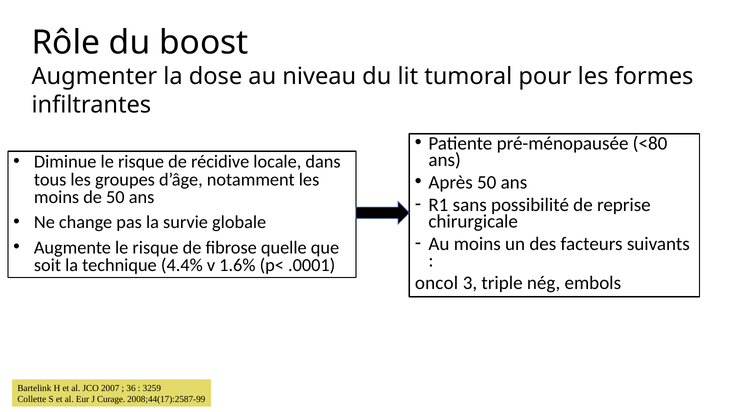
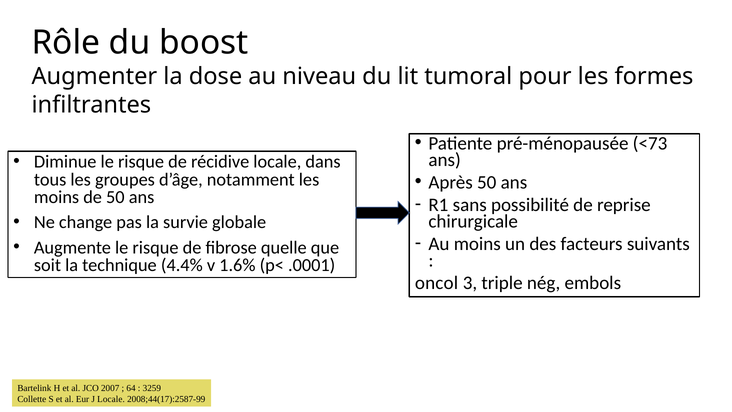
<80: <80 -> <73 (650, 143)
36: 36 -> 64 (131, 388)
J Curage: Curage -> Locale (111, 399)
